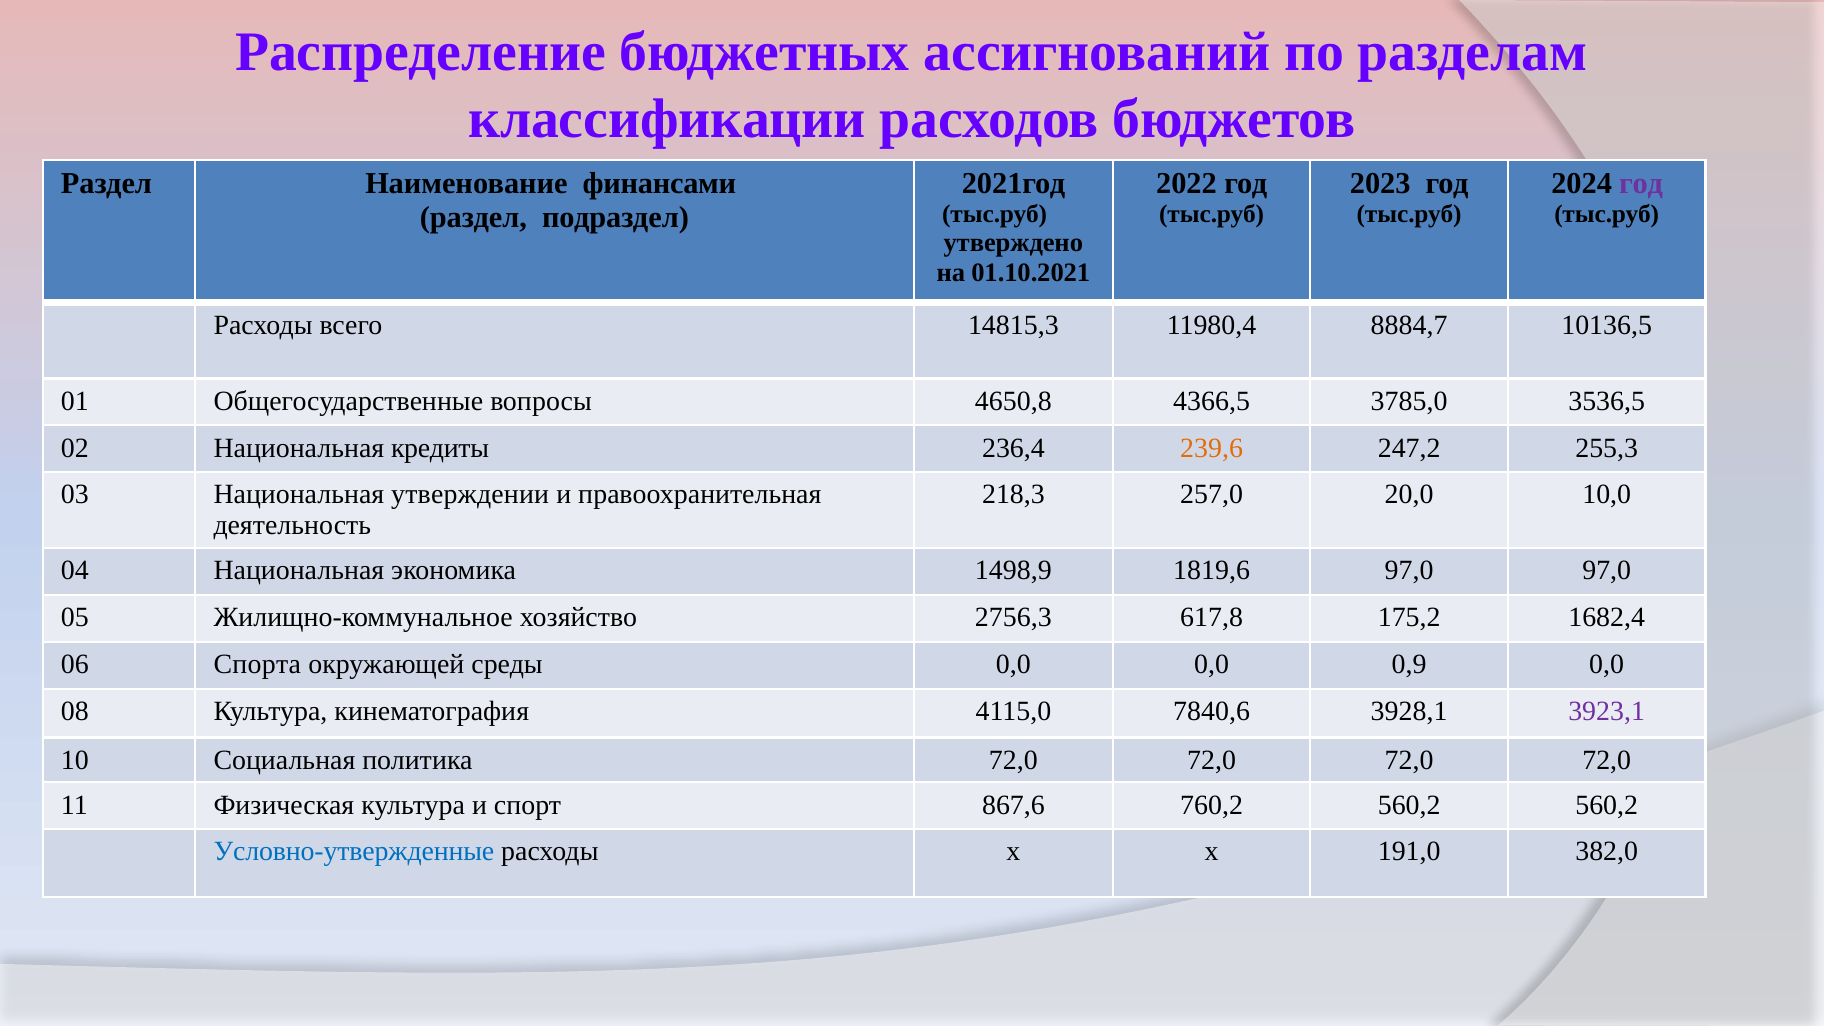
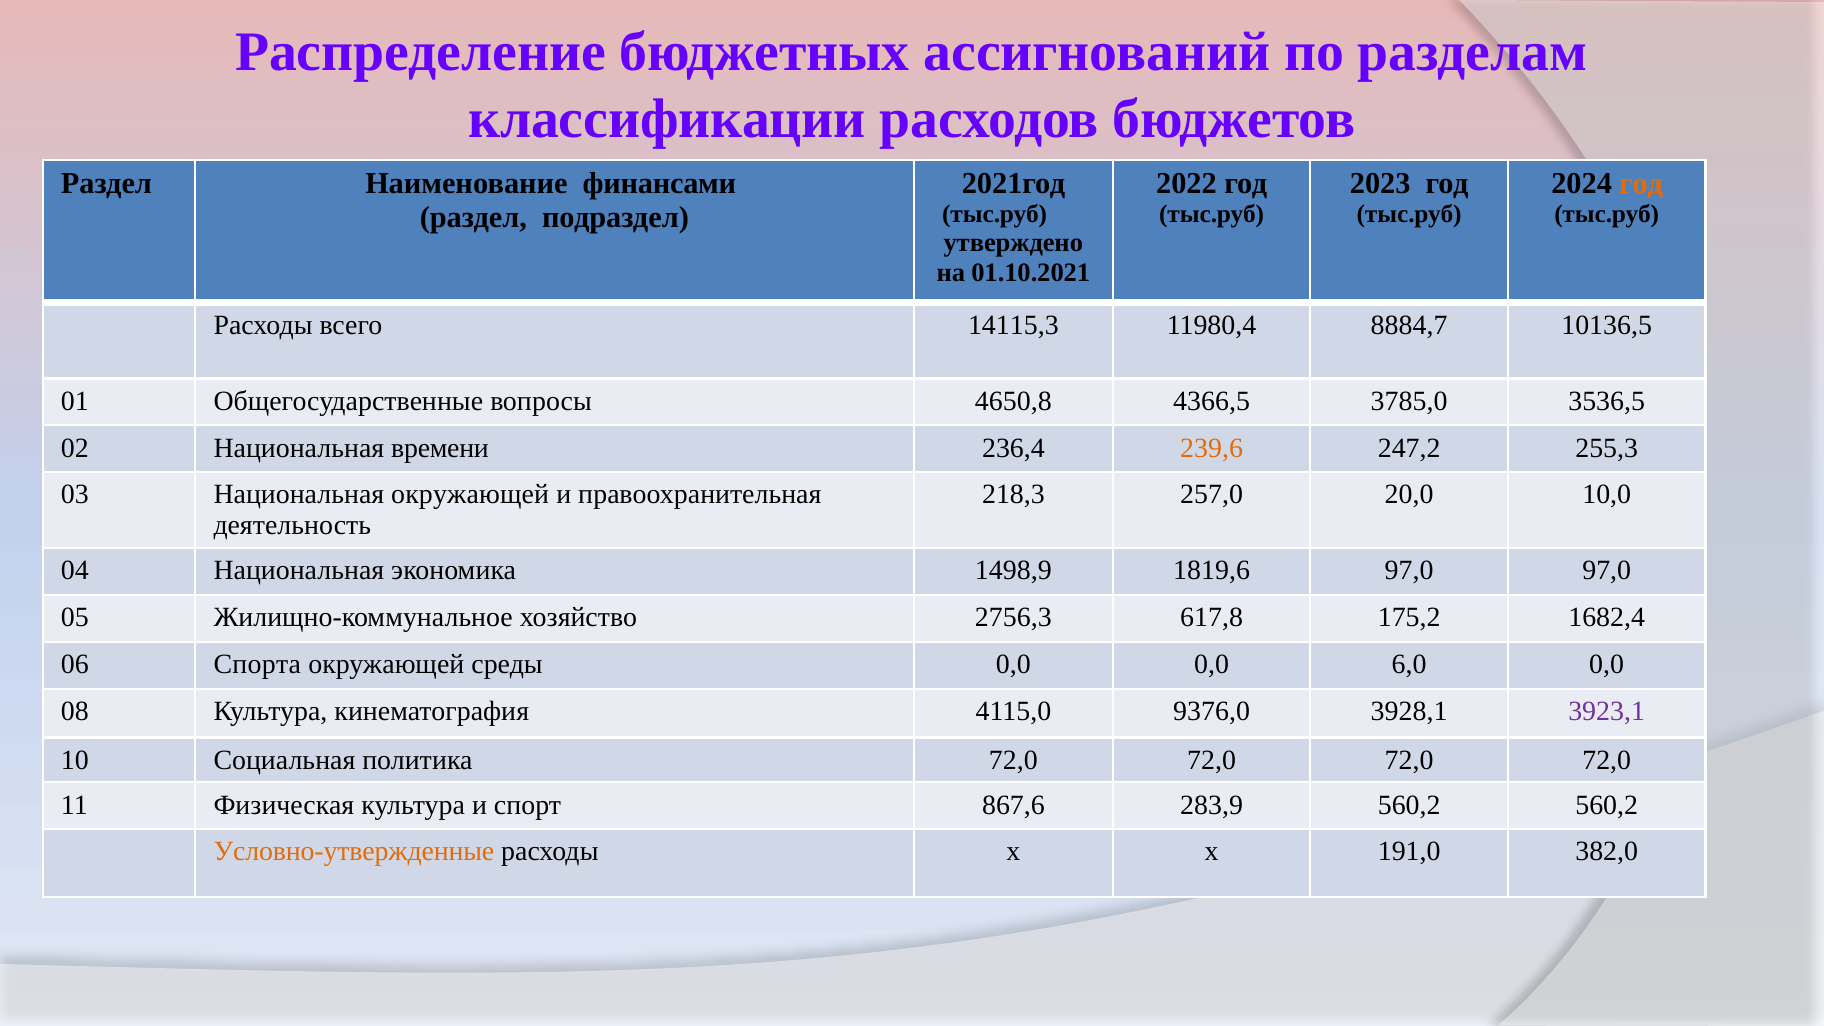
год colour: purple -> orange (1641, 184)
14815,3: 14815,3 -> 14115,3 (1013, 325)
кредиты: кредиты -> времени (440, 448)
Национальная утверждении: утверждении -> окружающей (470, 495)
0,9: 0,9 -> 6,0 (1409, 664)
7840,6: 7840,6 -> 9376,0 (1212, 711)
760,2: 760,2 -> 283,9 (1212, 805)
Условно-утвержденные colour: blue -> orange (354, 852)
